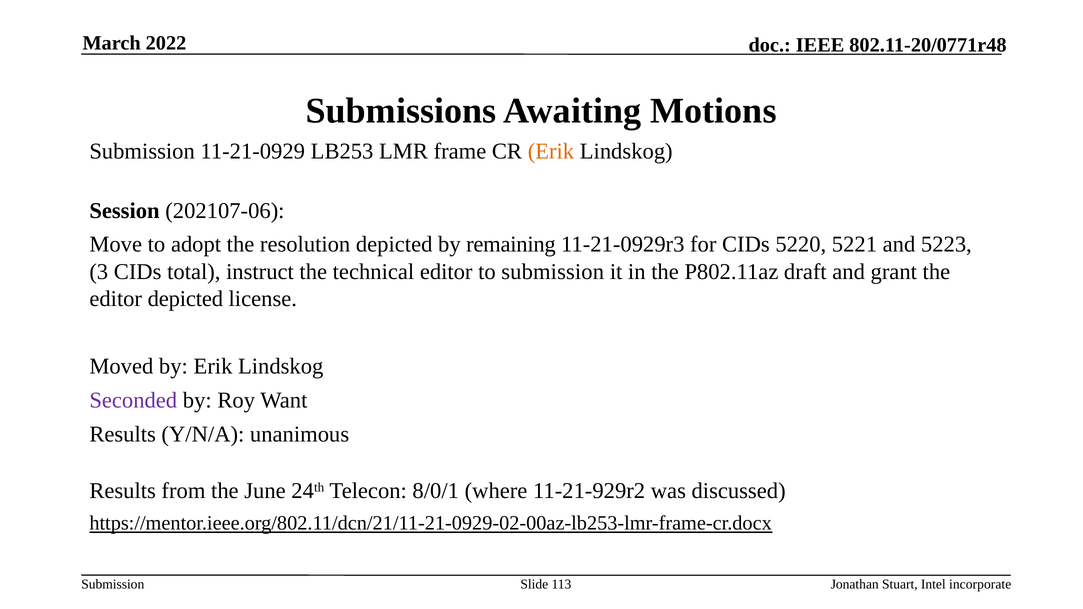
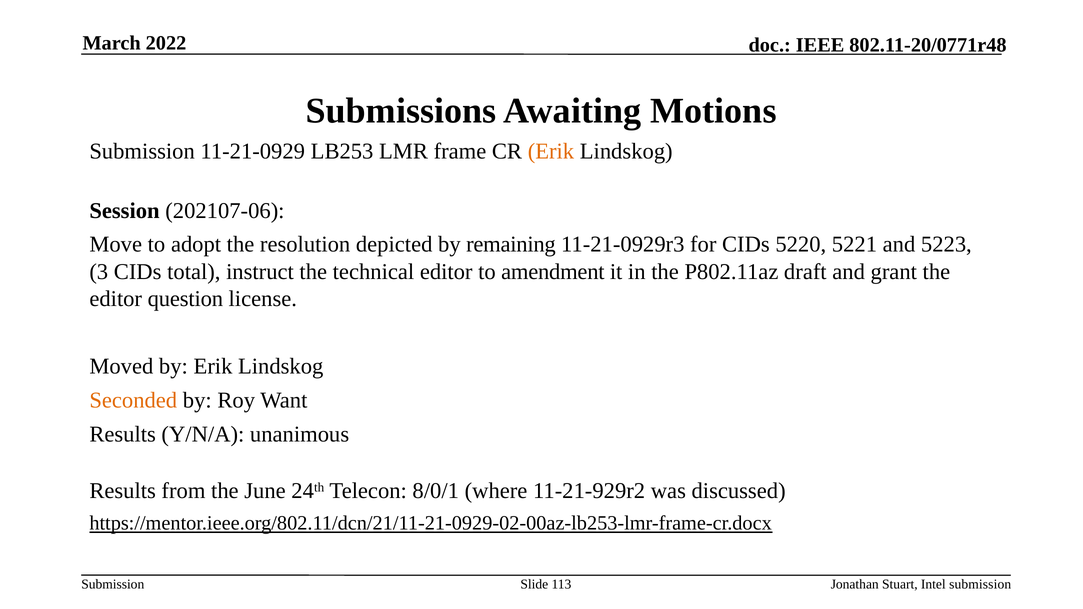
to submission: submission -> amendment (553, 272)
editor depicted: depicted -> question (185, 299)
Seconded colour: purple -> orange (133, 400)
Intel incorporate: incorporate -> submission (980, 584)
